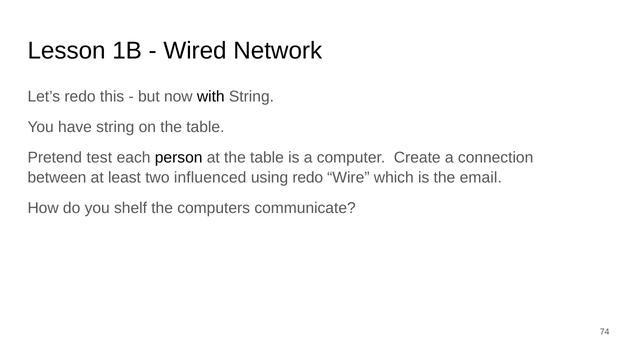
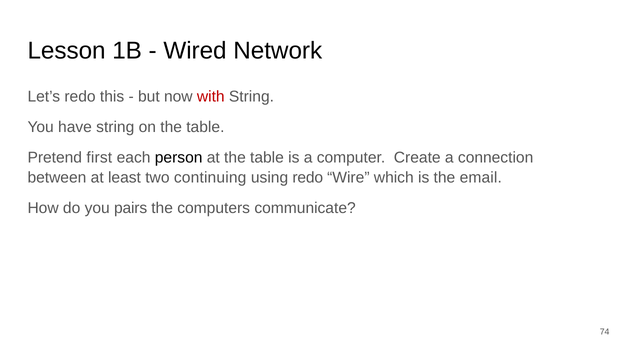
with colour: black -> red (211, 96)
test: test -> first (99, 157)
influenced: influenced -> continuing (210, 177)
shelf: shelf -> pairs (131, 208)
